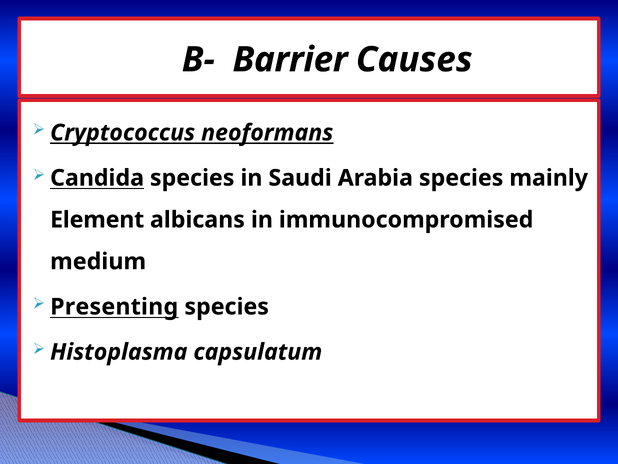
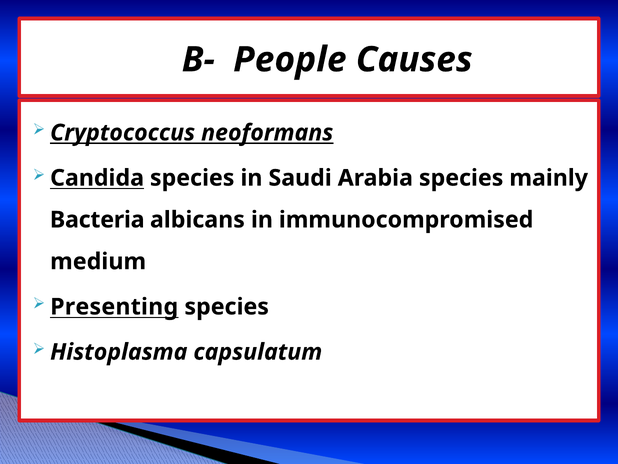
Barrier: Barrier -> People (290, 60)
Element: Element -> Bacteria (97, 220)
